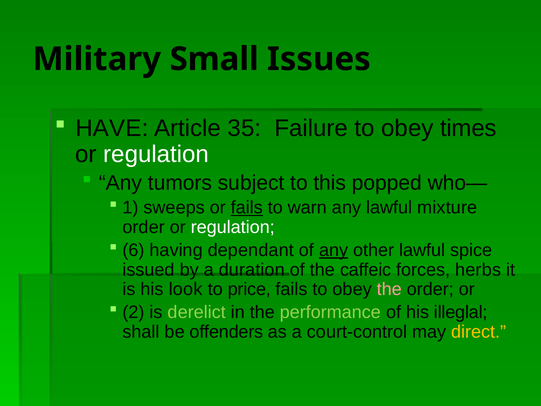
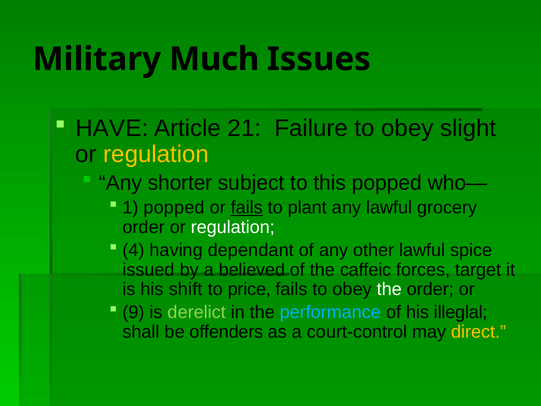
Small: Small -> Much (214, 59)
35: 35 -> 21 (244, 128)
times: times -> slight (468, 128)
regulation colour: white -> yellow (156, 154)
tumors: tumors -> shorter (180, 183)
1 sweeps: sweeps -> popped (174, 208)
warn: warn -> plant (307, 208)
mixture: mixture -> grocery (447, 208)
6: 6 -> 4 (134, 250)
any underline: present -> none (334, 250)
duration: duration -> believed (252, 270)
herbs: herbs -> target (478, 270)
look: look -> shift (186, 289)
the colour: pink -> white (389, 289)
2: 2 -> 9 (134, 312)
performance colour: light green -> light blue (330, 312)
